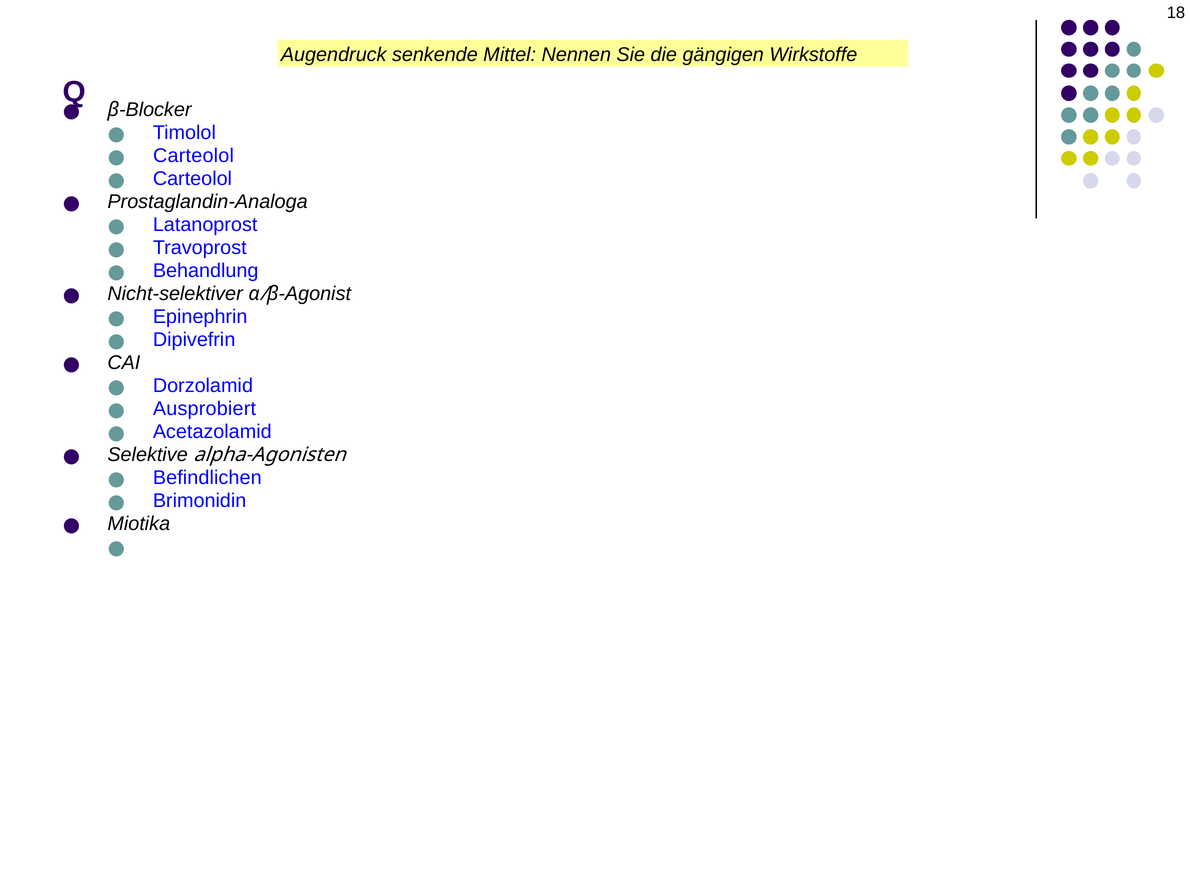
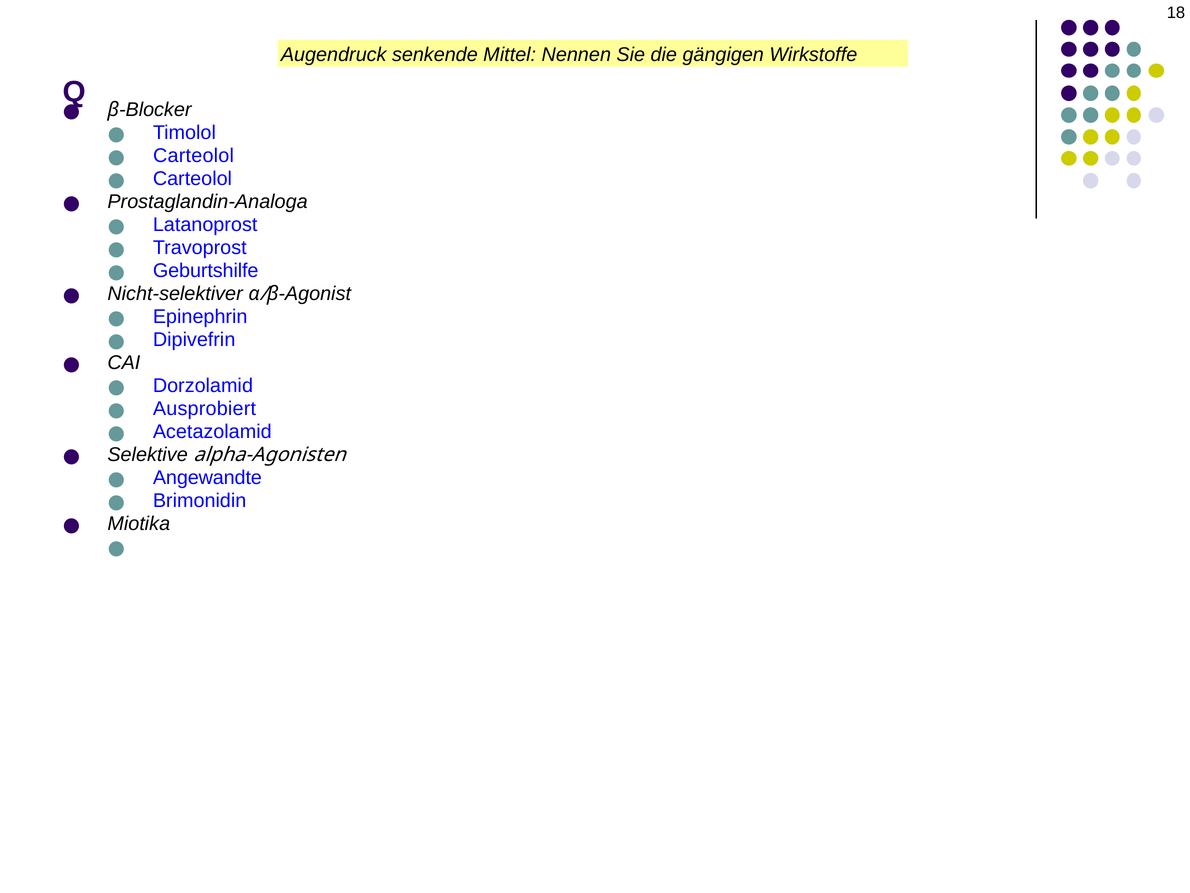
Behandlung: Behandlung -> Geburtshilfe (206, 271)
Befindlichen: Befindlichen -> Angewandte (207, 478)
